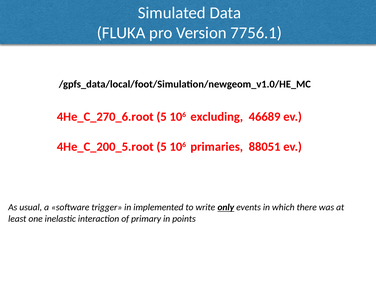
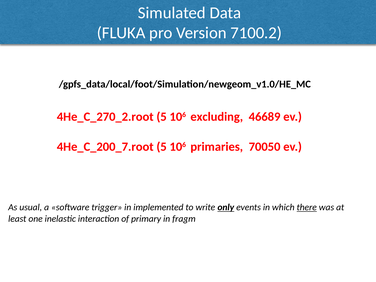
7756.1: 7756.1 -> 7100.2 (256, 33)
4He_C_270_6.root: 4He_C_270_6.root -> 4He_C_270_2.root (105, 117)
4He_C_200_5.root: 4He_C_200_5.root -> 4He_C_200_7.root (105, 147)
88051: 88051 -> 70050 (265, 147)
there underline: none -> present (307, 207)
points: points -> fragm (184, 219)
